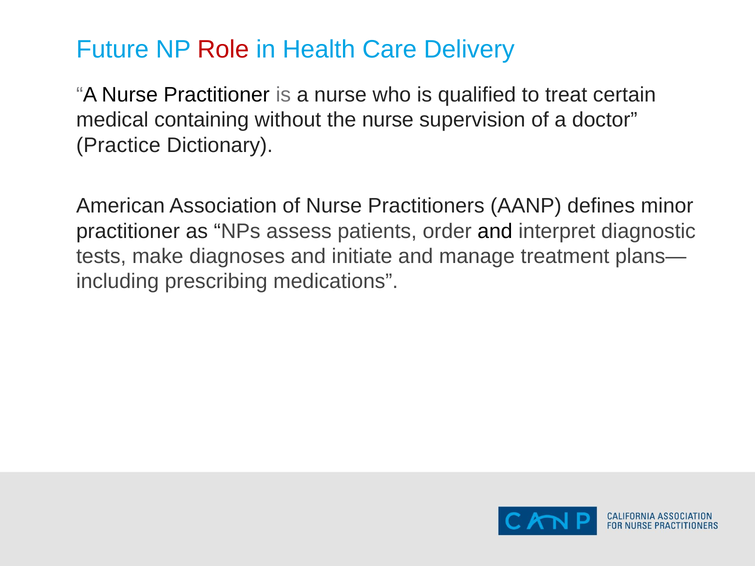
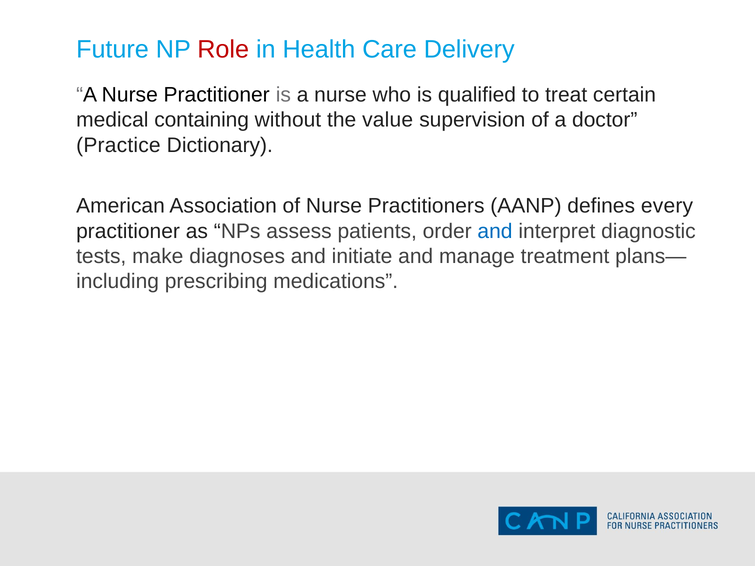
the nurse: nurse -> value (388, 120)
minor: minor -> every (667, 206)
and colour: black -> blue (495, 231)
